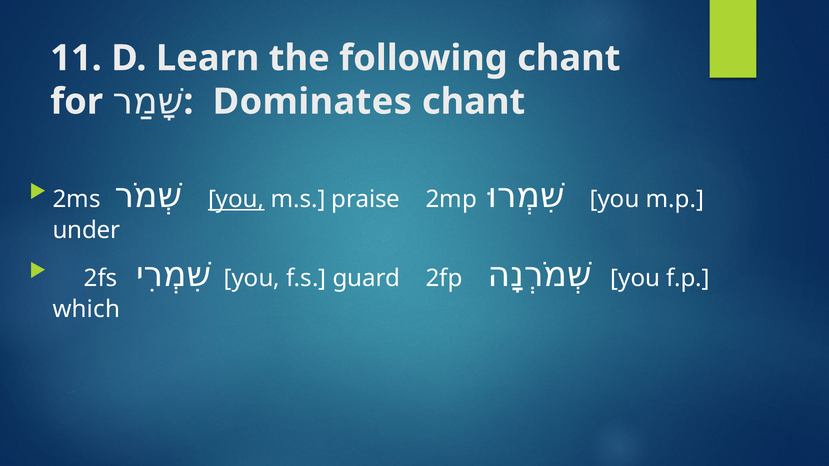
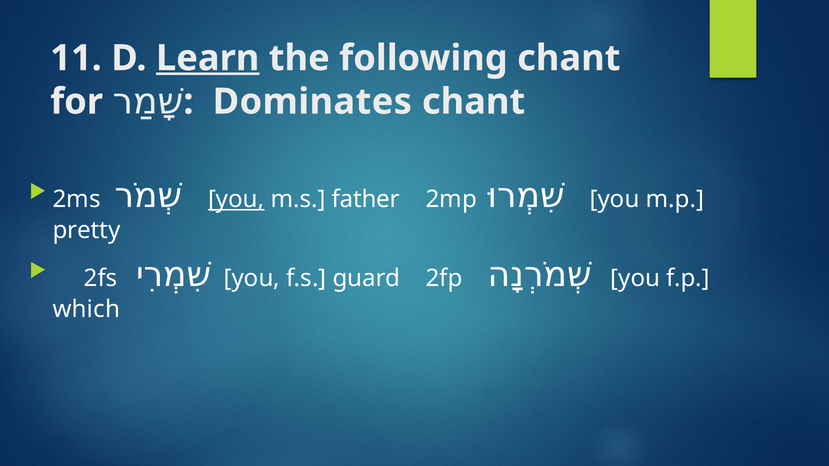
Learn underline: none -> present (208, 58)
praise: praise -> father (366, 200)
under: under -> pretty (86, 231)
